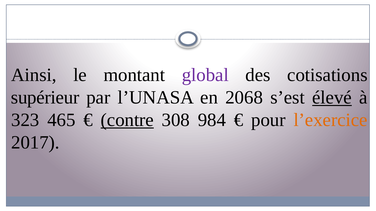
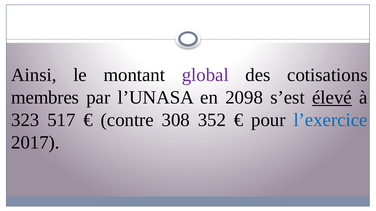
supérieur: supérieur -> membres (45, 98)
2068: 2068 -> 2098 (244, 98)
465: 465 -> 517 (61, 120)
contre underline: present -> none (127, 120)
984: 984 -> 352 (212, 120)
l’exercice colour: orange -> blue (331, 120)
